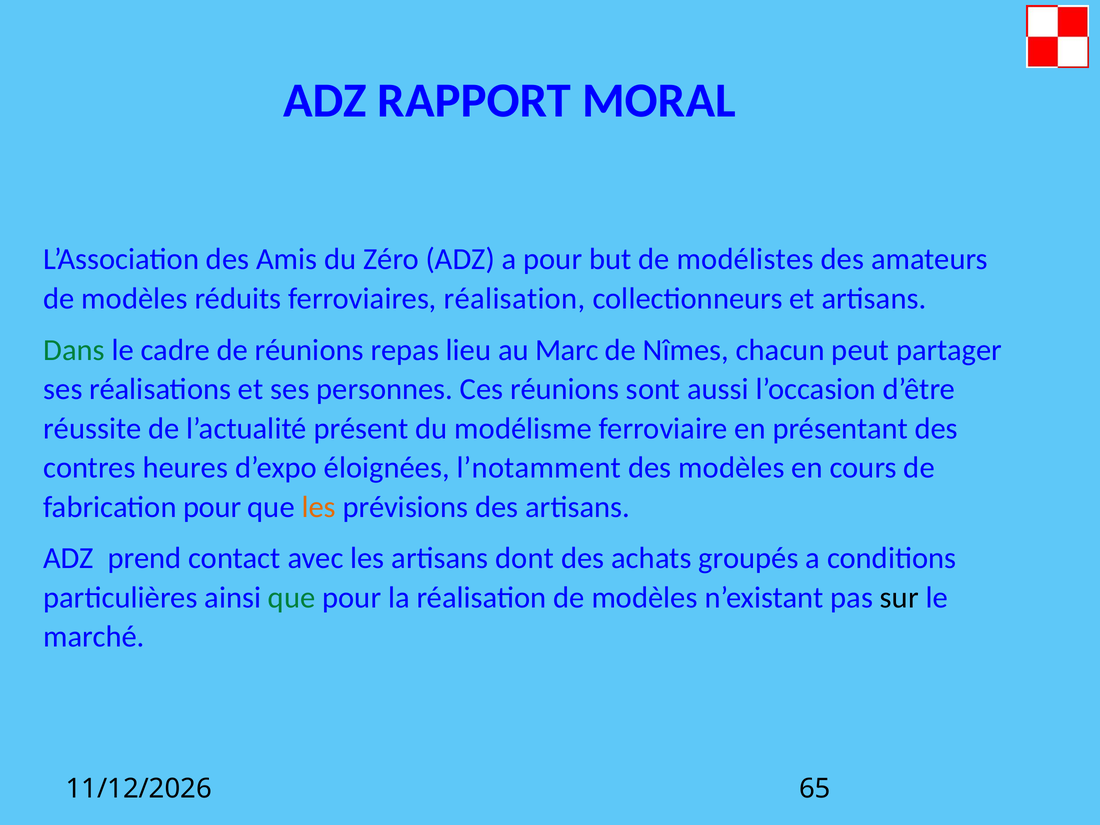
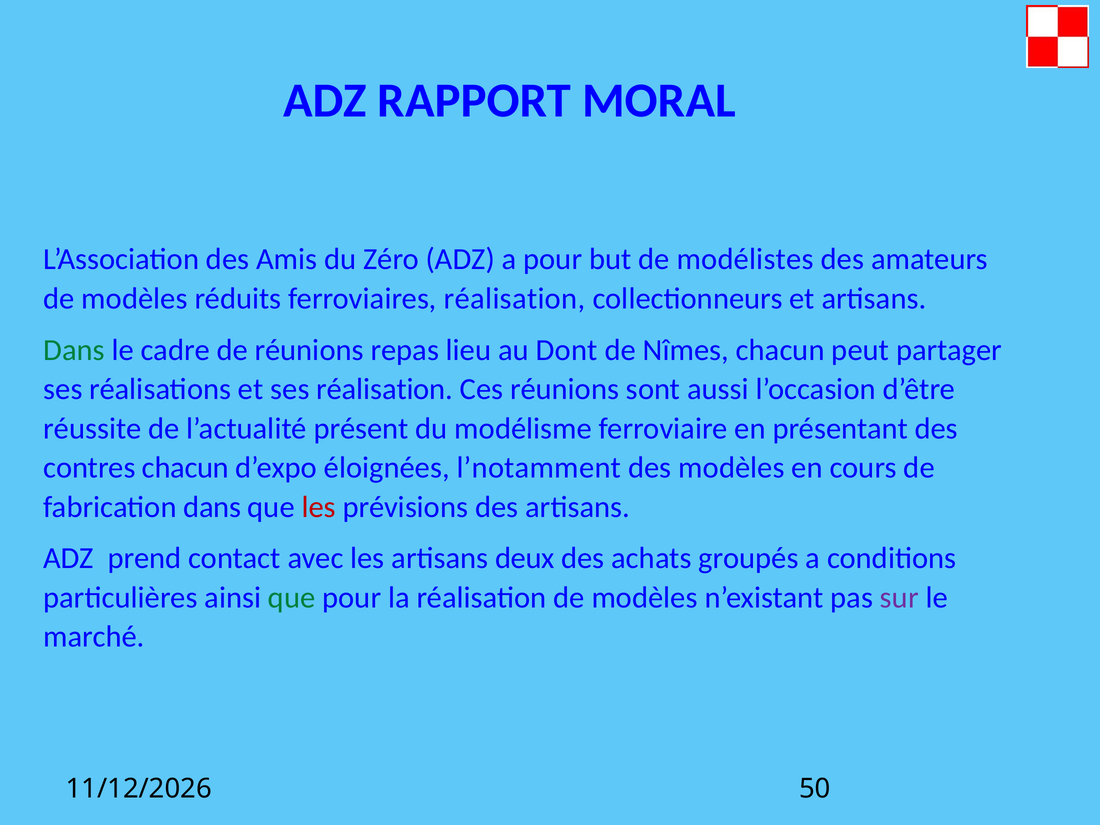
Marc: Marc -> Dont (567, 350)
ses personnes: personnes -> réalisation (385, 389)
contres heures: heures -> chacun (185, 468)
fabrication pour: pour -> dans (212, 507)
les colour: orange -> red (319, 507)
dont: dont -> deux (525, 558)
sur colour: black -> purple (899, 598)
65: 65 -> 50 (815, 789)
